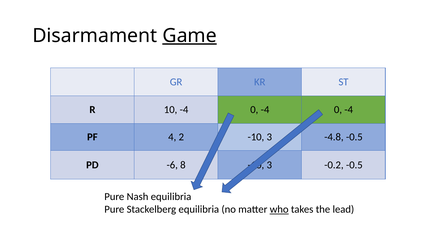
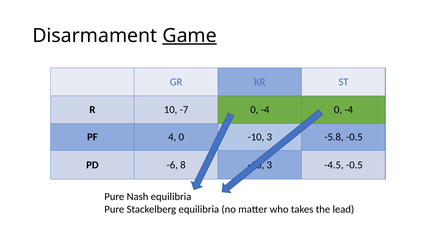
10 -4: -4 -> -7 (184, 110)
4 2: 2 -> 0 (181, 137)
-4.8: -4.8 -> -5.8 (334, 137)
-0.2: -0.2 -> -4.5 (334, 165)
who underline: present -> none (279, 209)
